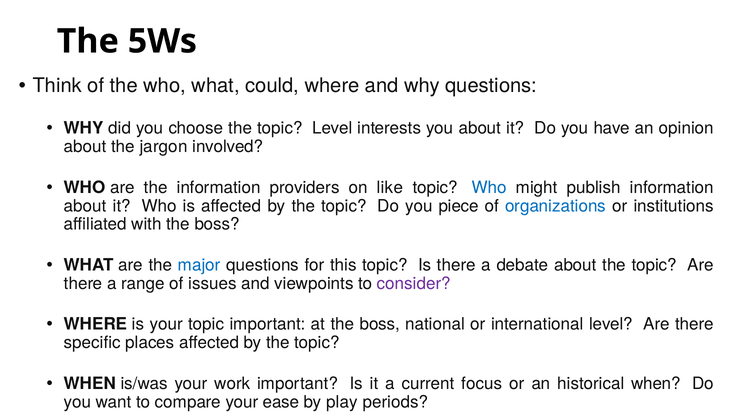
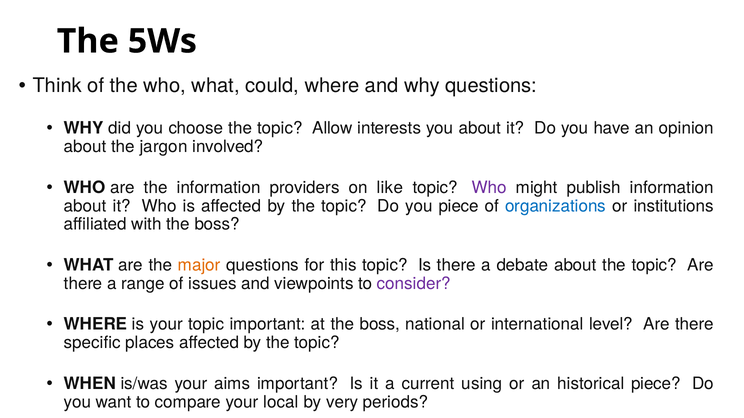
topic Level: Level -> Allow (332, 128)
Who colour: blue -> purple (489, 188)
major colour: blue -> orange (199, 265)
work: work -> aims (232, 384)
focus: focus -> using (482, 384)
historical when: when -> piece (656, 384)
ease: ease -> local (281, 402)
play: play -> very (342, 402)
